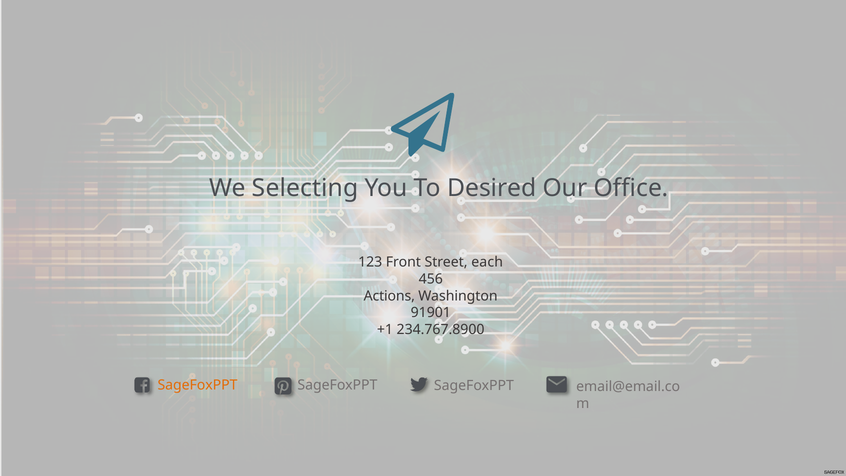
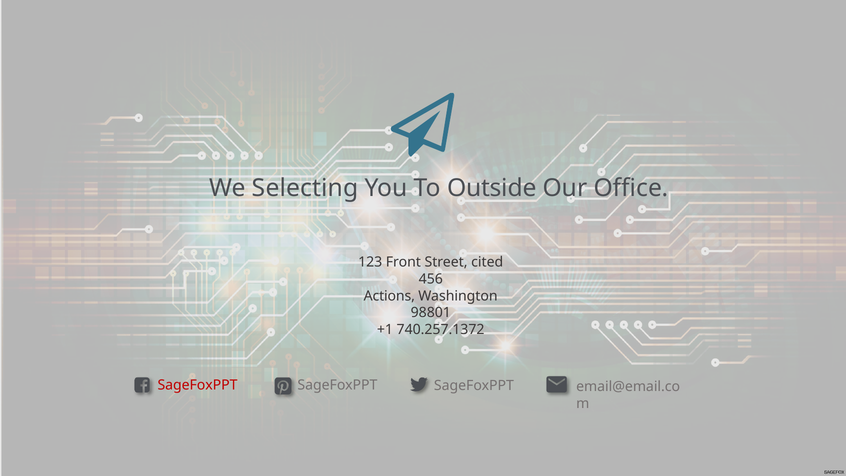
Desired: Desired -> Outside (492, 188)
each: each -> cited (487, 262)
91901: 91901 -> 98801 (431, 313)
234.767.8900: 234.767.8900 -> 740.257.1372 (441, 330)
SageFoxPPT colour: orange -> red (198, 385)
